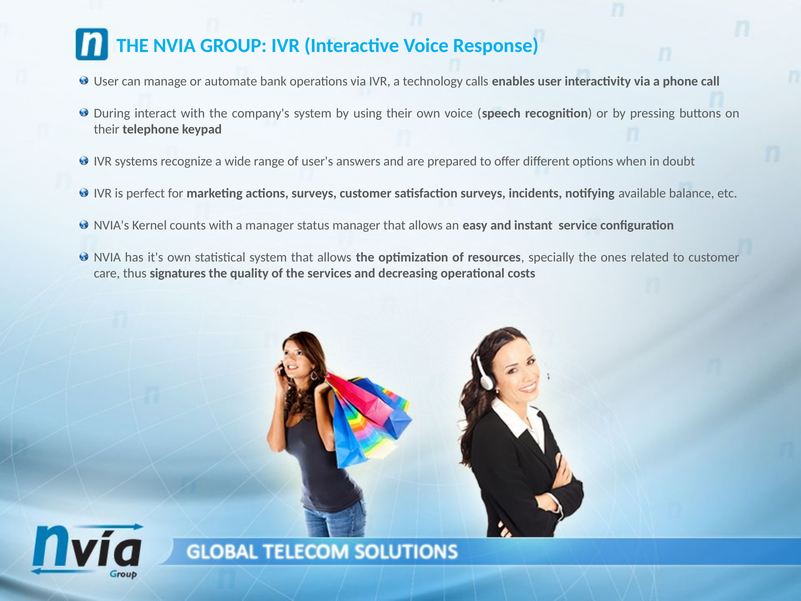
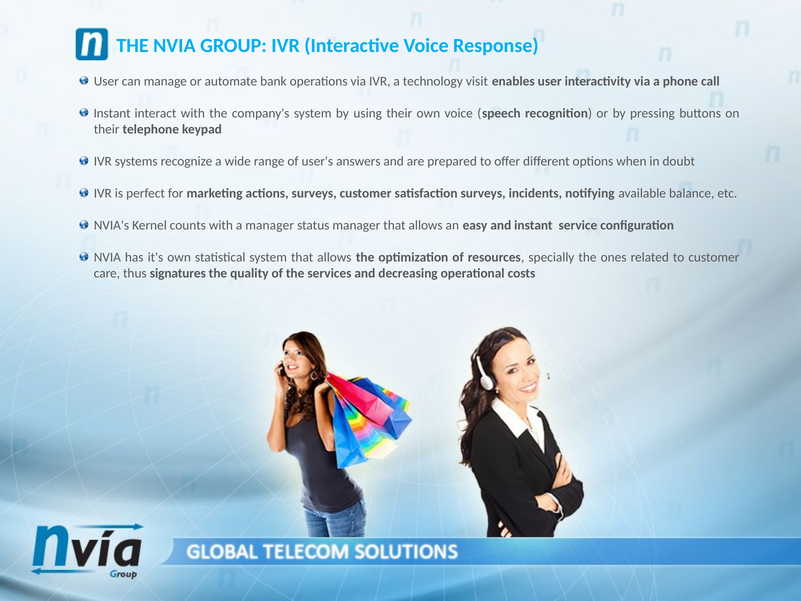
calls: calls -> visit (477, 81)
During: During -> Instant (112, 113)
